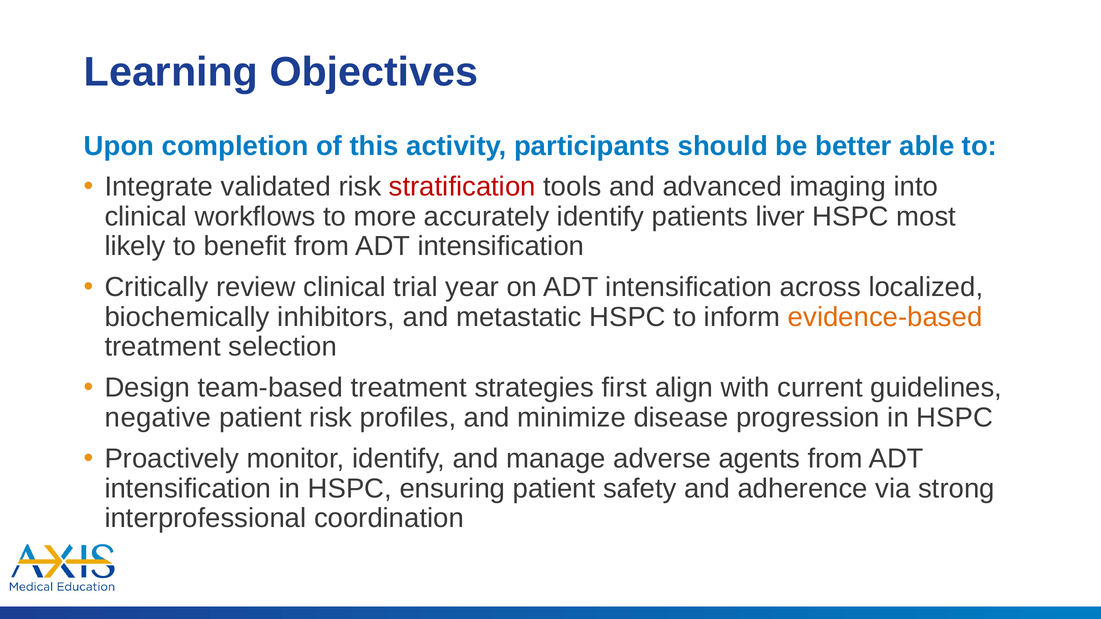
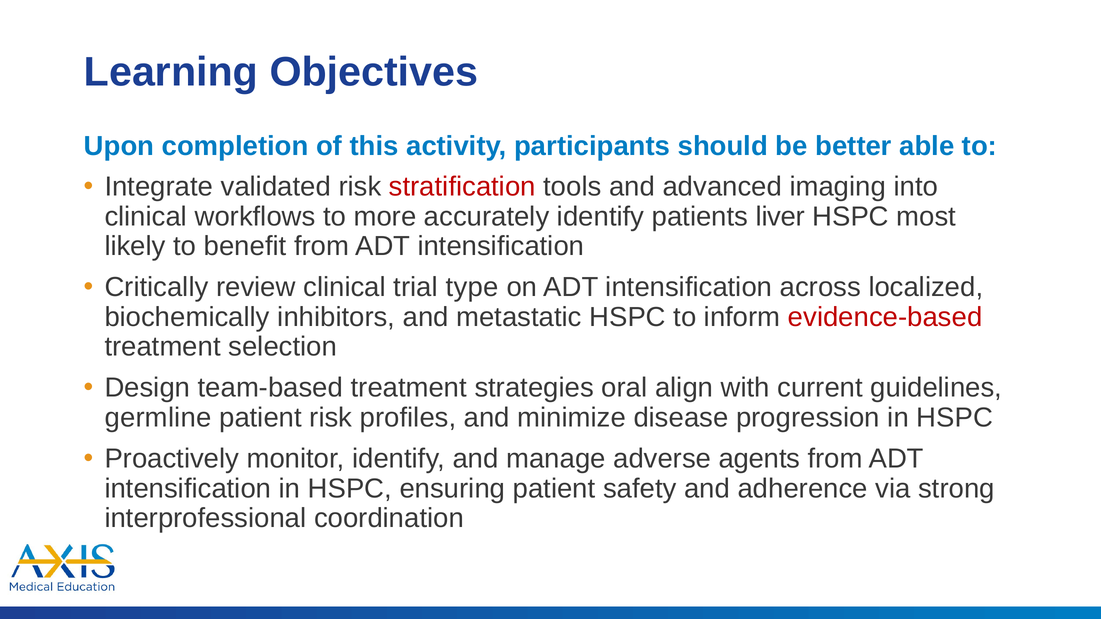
year: year -> type (472, 287)
evidence-based colour: orange -> red (885, 317)
first: first -> oral (624, 388)
negative: negative -> germline (158, 418)
